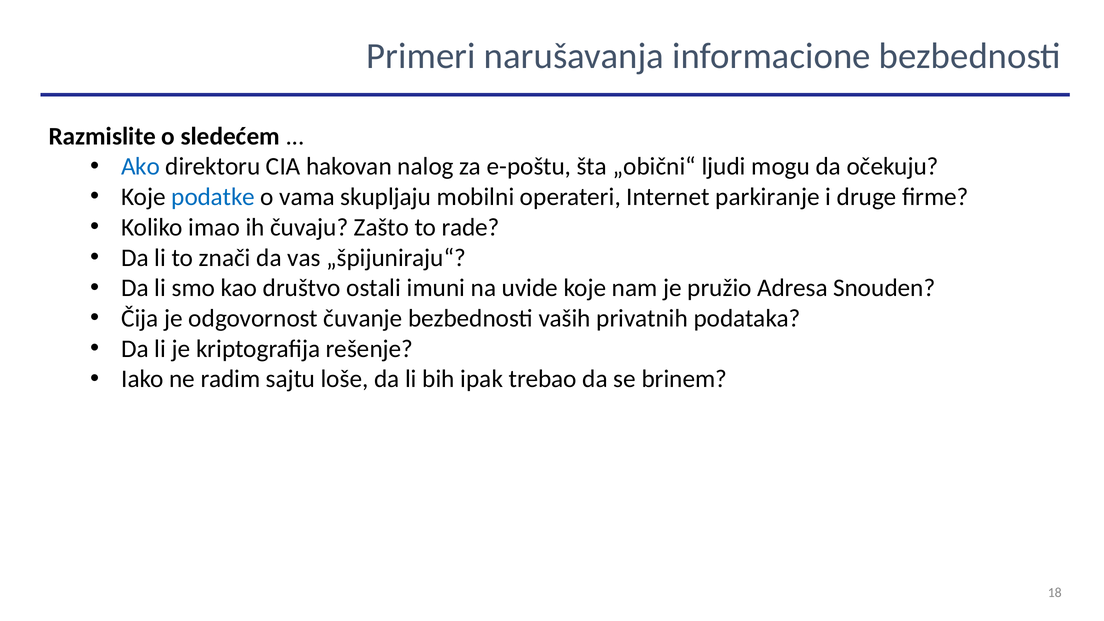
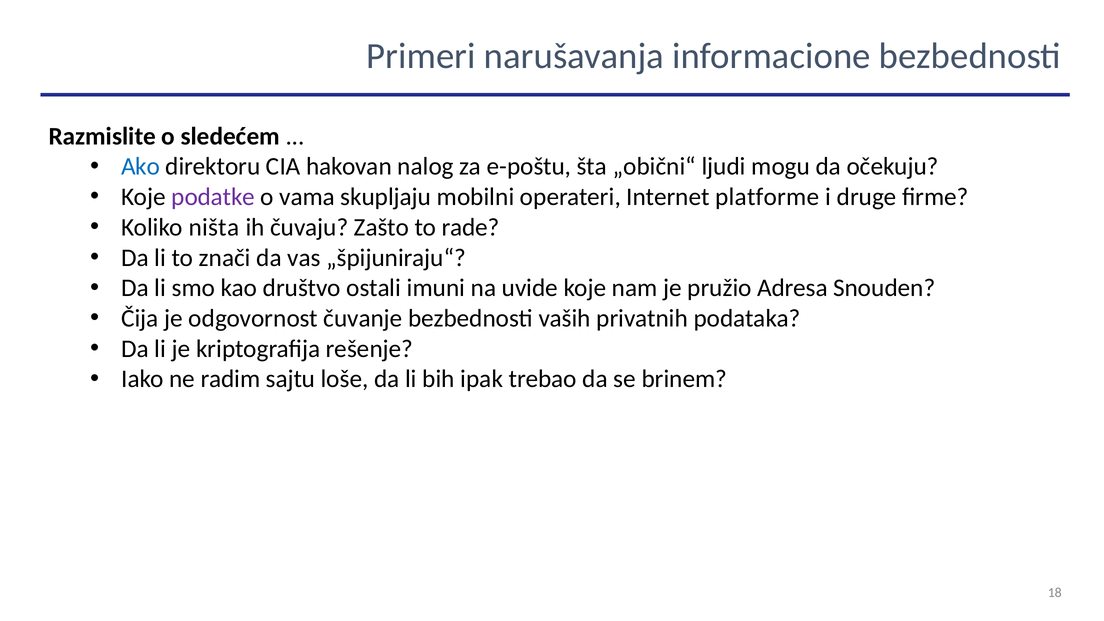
podatke colour: blue -> purple (213, 197)
parkiranje: parkiranje -> platforme (767, 197)
imao: imao -> ništa (214, 227)
